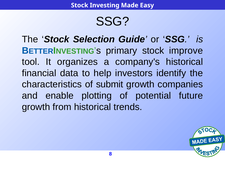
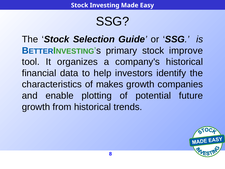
submit: submit -> makes (110, 84)
